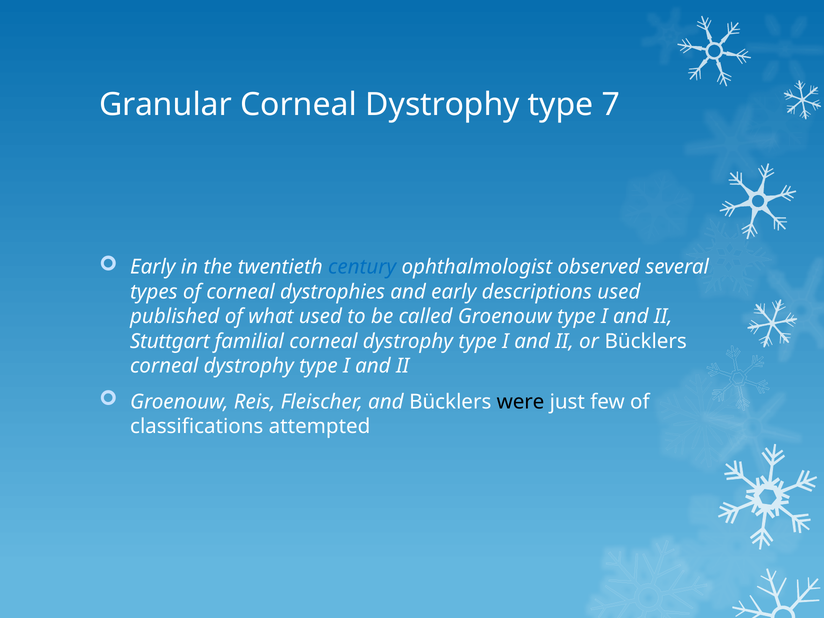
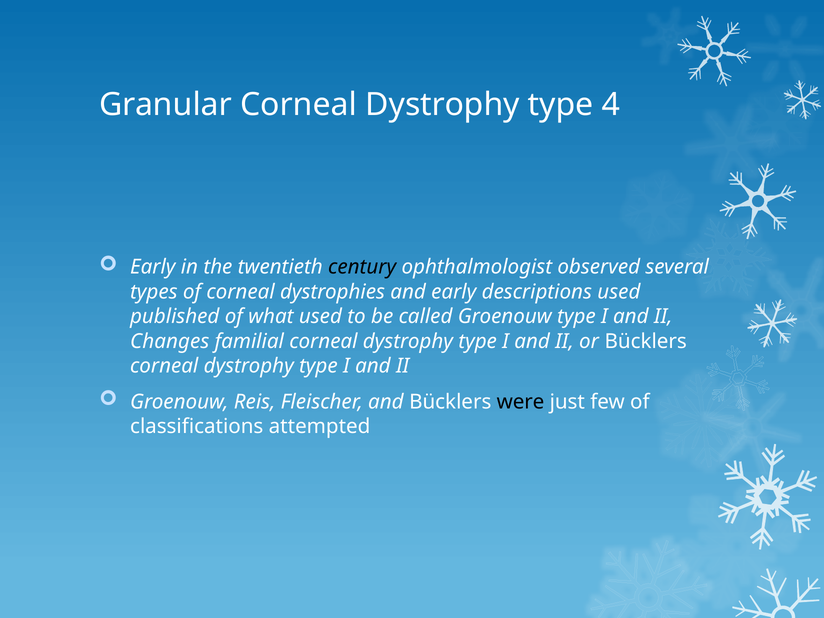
7: 7 -> 4 (611, 105)
century colour: blue -> black (362, 267)
Stuttgart: Stuttgart -> Changes (170, 341)
